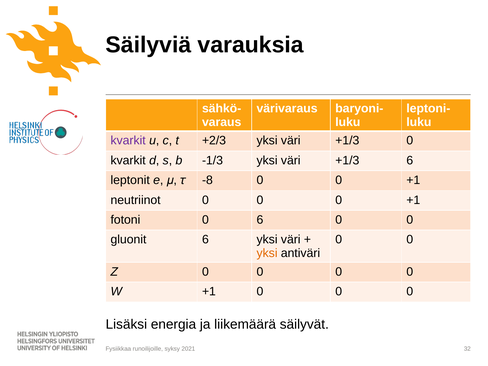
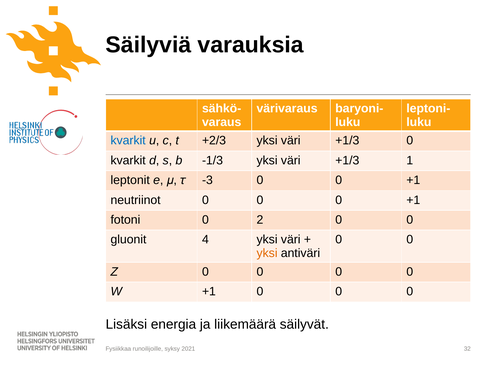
kvarkit colour: purple -> blue (128, 141)
+1/3 6: 6 -> 1 (410, 160)
-8: -8 -> -3 (207, 180)
0 6: 6 -> 2 (260, 220)
gluonit 6: 6 -> 4 (205, 240)
